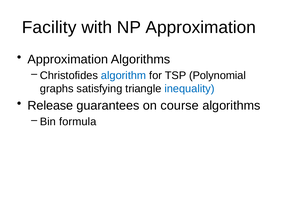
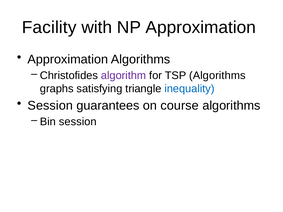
algorithm colour: blue -> purple (124, 76)
TSP Polynomial: Polynomial -> Algorithms (217, 76)
Release: Release -> Session (50, 106)
Bin formula: formula -> session (78, 122)
